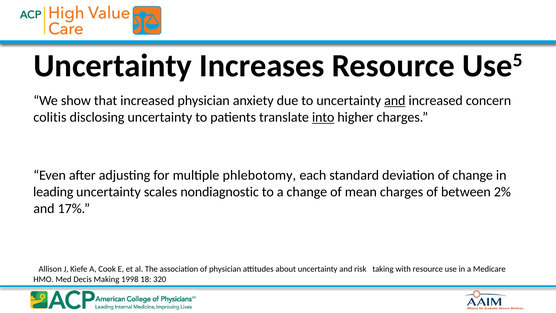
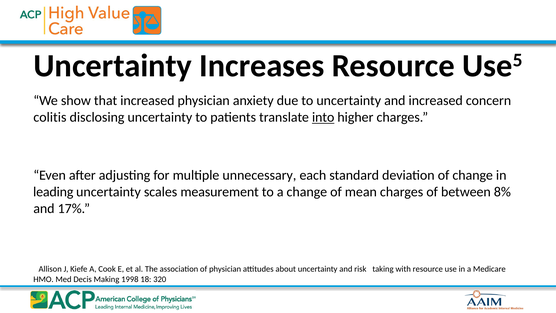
and underline: present -> none (395, 101)
phlebotomy: phlebotomy -> unnecessary (259, 175)
nondiagnostic: nondiagnostic -> measurement (220, 192)
2%: 2% -> 8% (502, 192)
